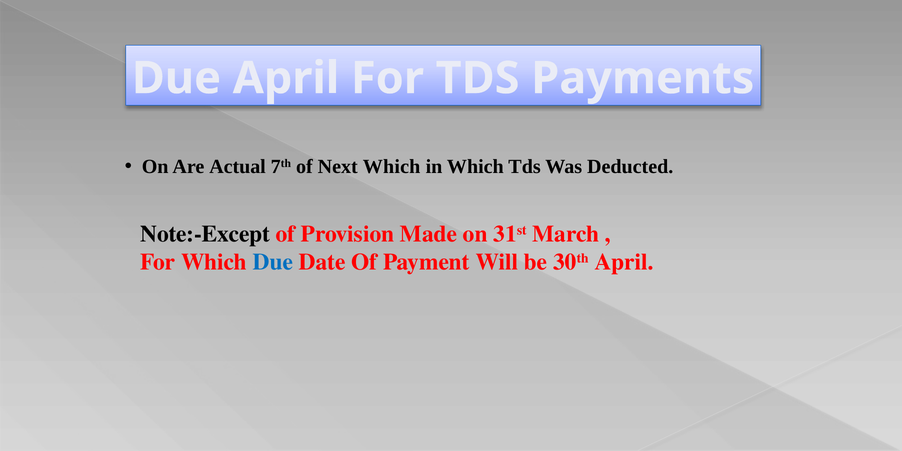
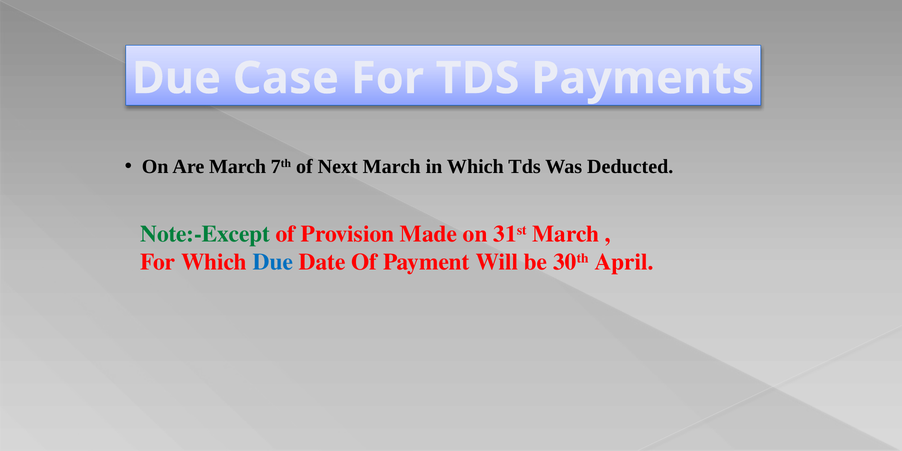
Due April: April -> Case (286, 78)
Are Actual: Actual -> March (238, 167)
Next Which: Which -> March (392, 167)
Note:-Except colour: black -> green (205, 234)
